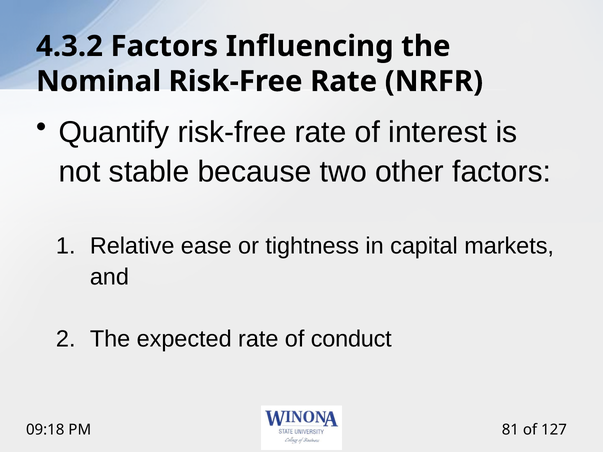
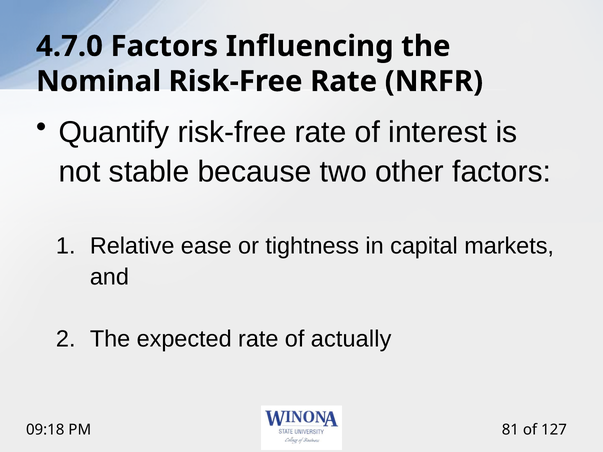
4.3.2: 4.3.2 -> 4.7.0 (69, 46)
conduct: conduct -> actually (351, 339)
